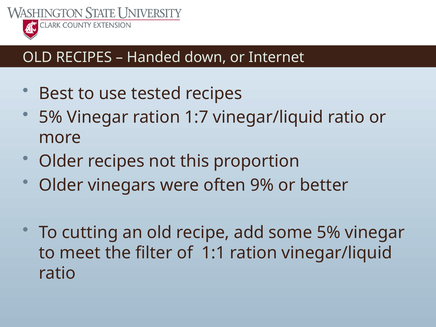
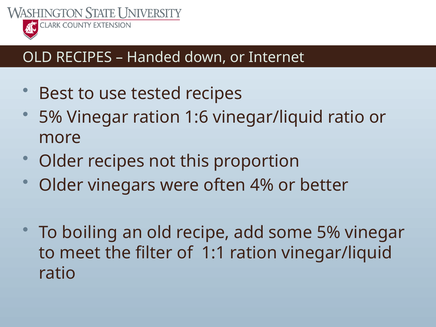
1:7: 1:7 -> 1:6 (197, 117)
9%: 9% -> 4% (262, 185)
cutting: cutting -> boiling (90, 233)
